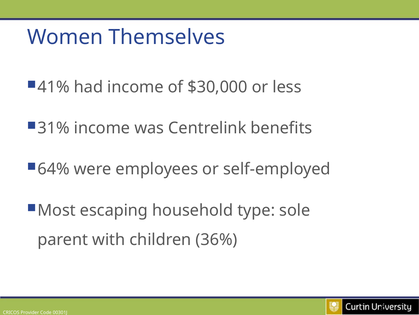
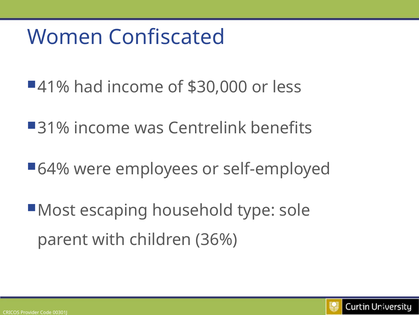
Themselves: Themselves -> Confiscated (167, 37)
